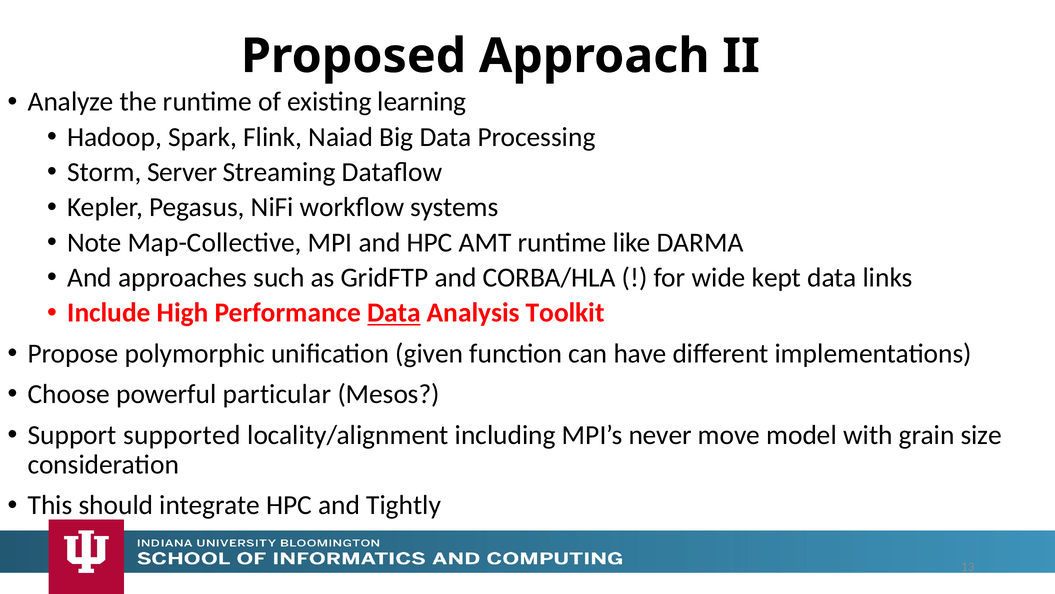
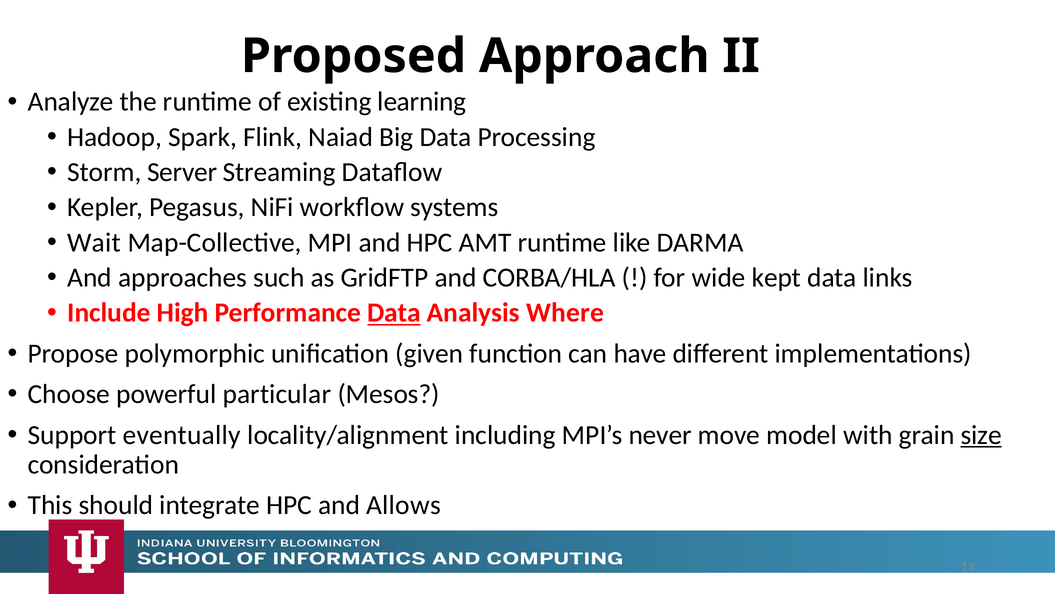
Note: Note -> Wait (94, 242)
Toolkit: Toolkit -> Where (565, 313)
supported: supported -> eventually (182, 435)
size underline: none -> present (981, 435)
Tightly: Tightly -> Allows (404, 505)
